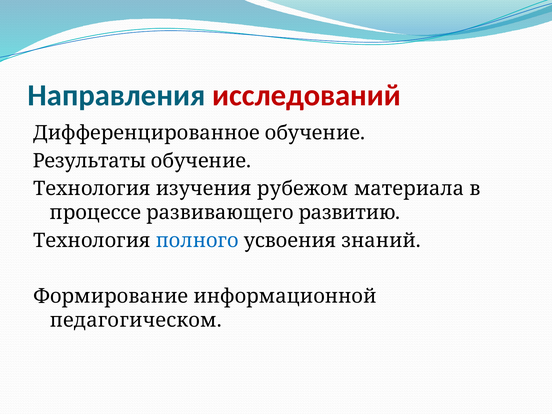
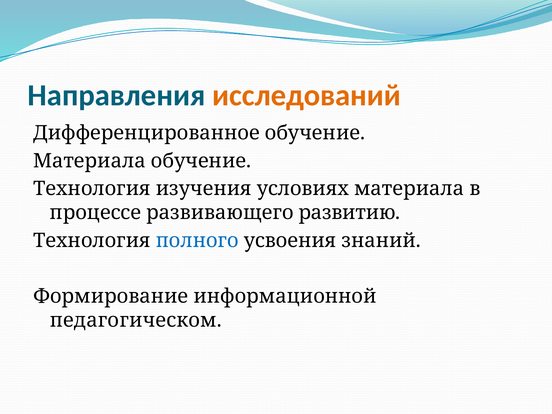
исследований colour: red -> orange (307, 95)
Результаты: Результаты -> Материала (89, 161)
рубежом: рубежом -> условиях (303, 189)
